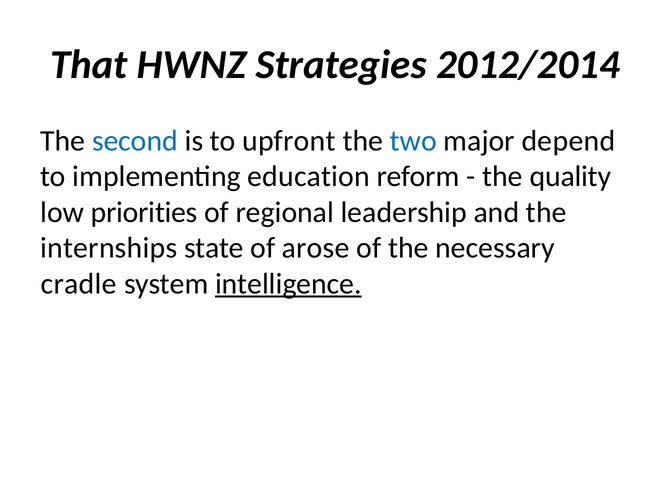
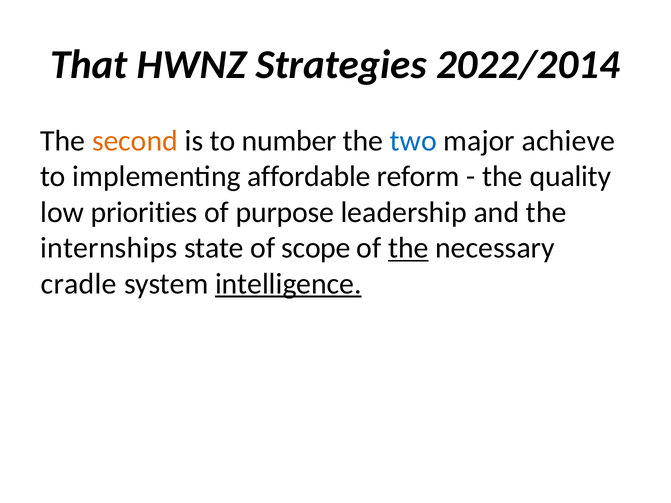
2012/2014: 2012/2014 -> 2022/2014 (528, 65)
second colour: blue -> orange (135, 141)
upfront: upfront -> number (289, 141)
depend: depend -> achieve (568, 141)
education: education -> affordable (309, 177)
regional: regional -> purpose (285, 212)
arose: arose -> scope (316, 248)
the underline: none -> present (408, 248)
